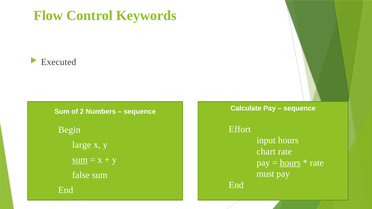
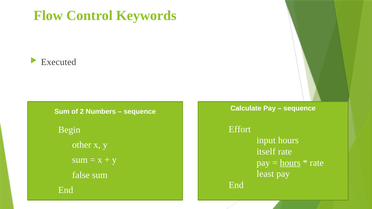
large: large -> other (82, 145)
chart: chart -> itself (266, 152)
sum underline: present -> none (80, 160)
must: must -> least (265, 174)
